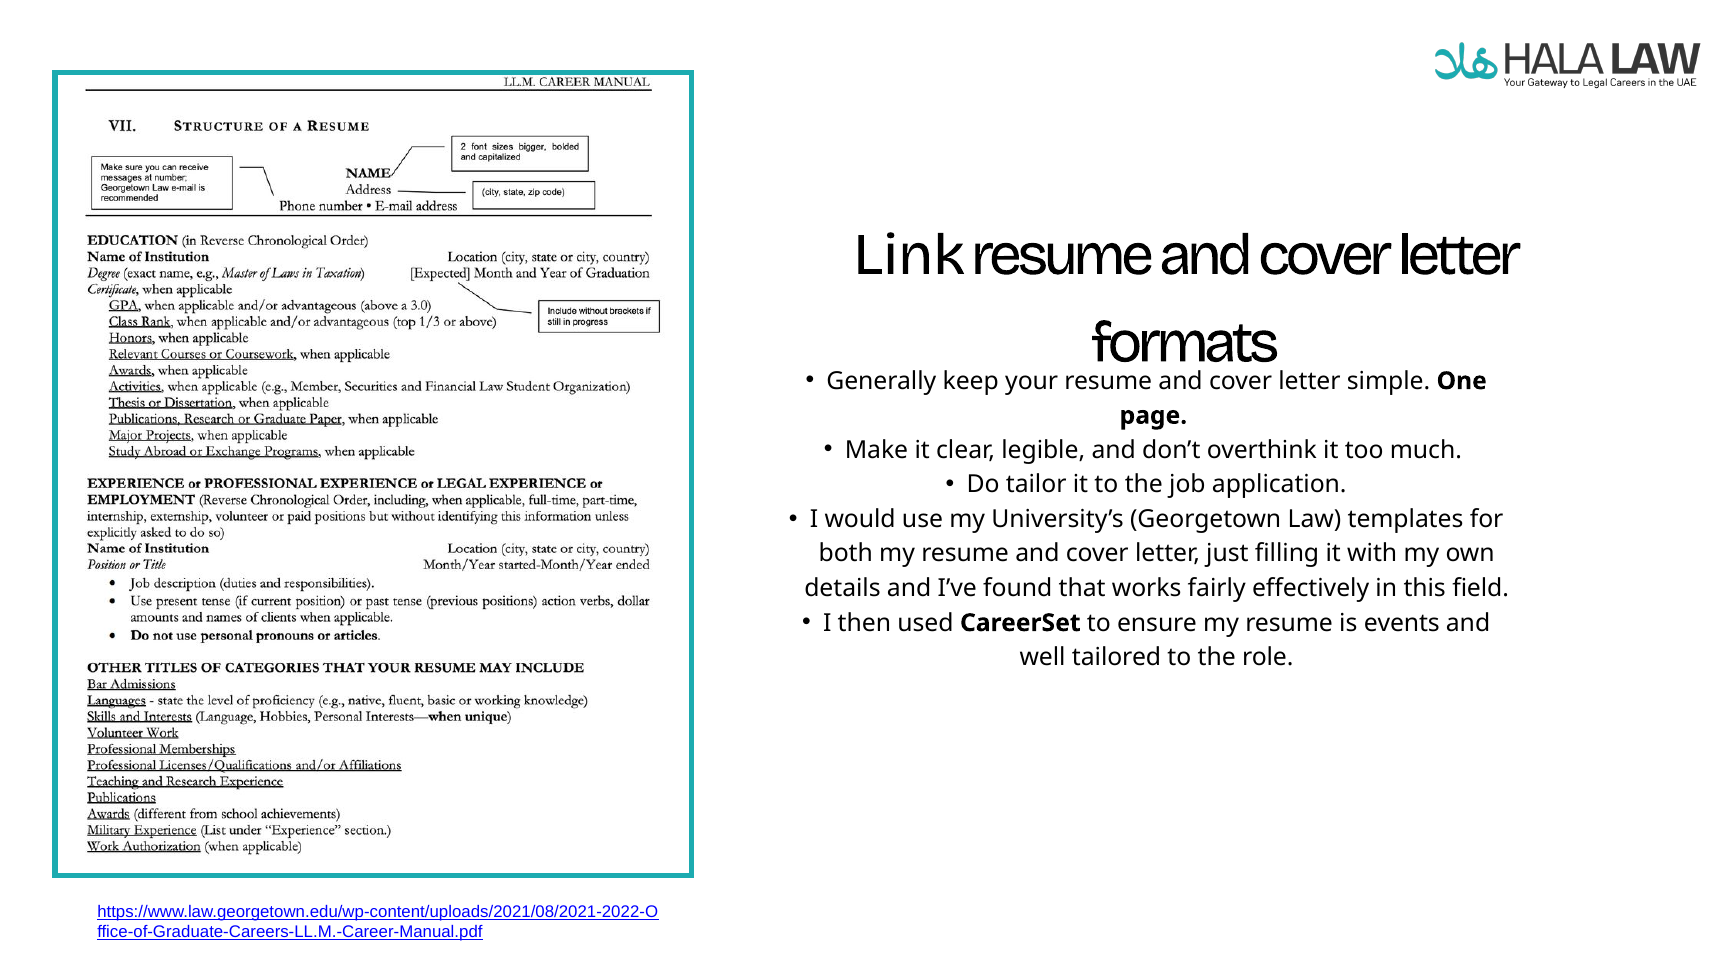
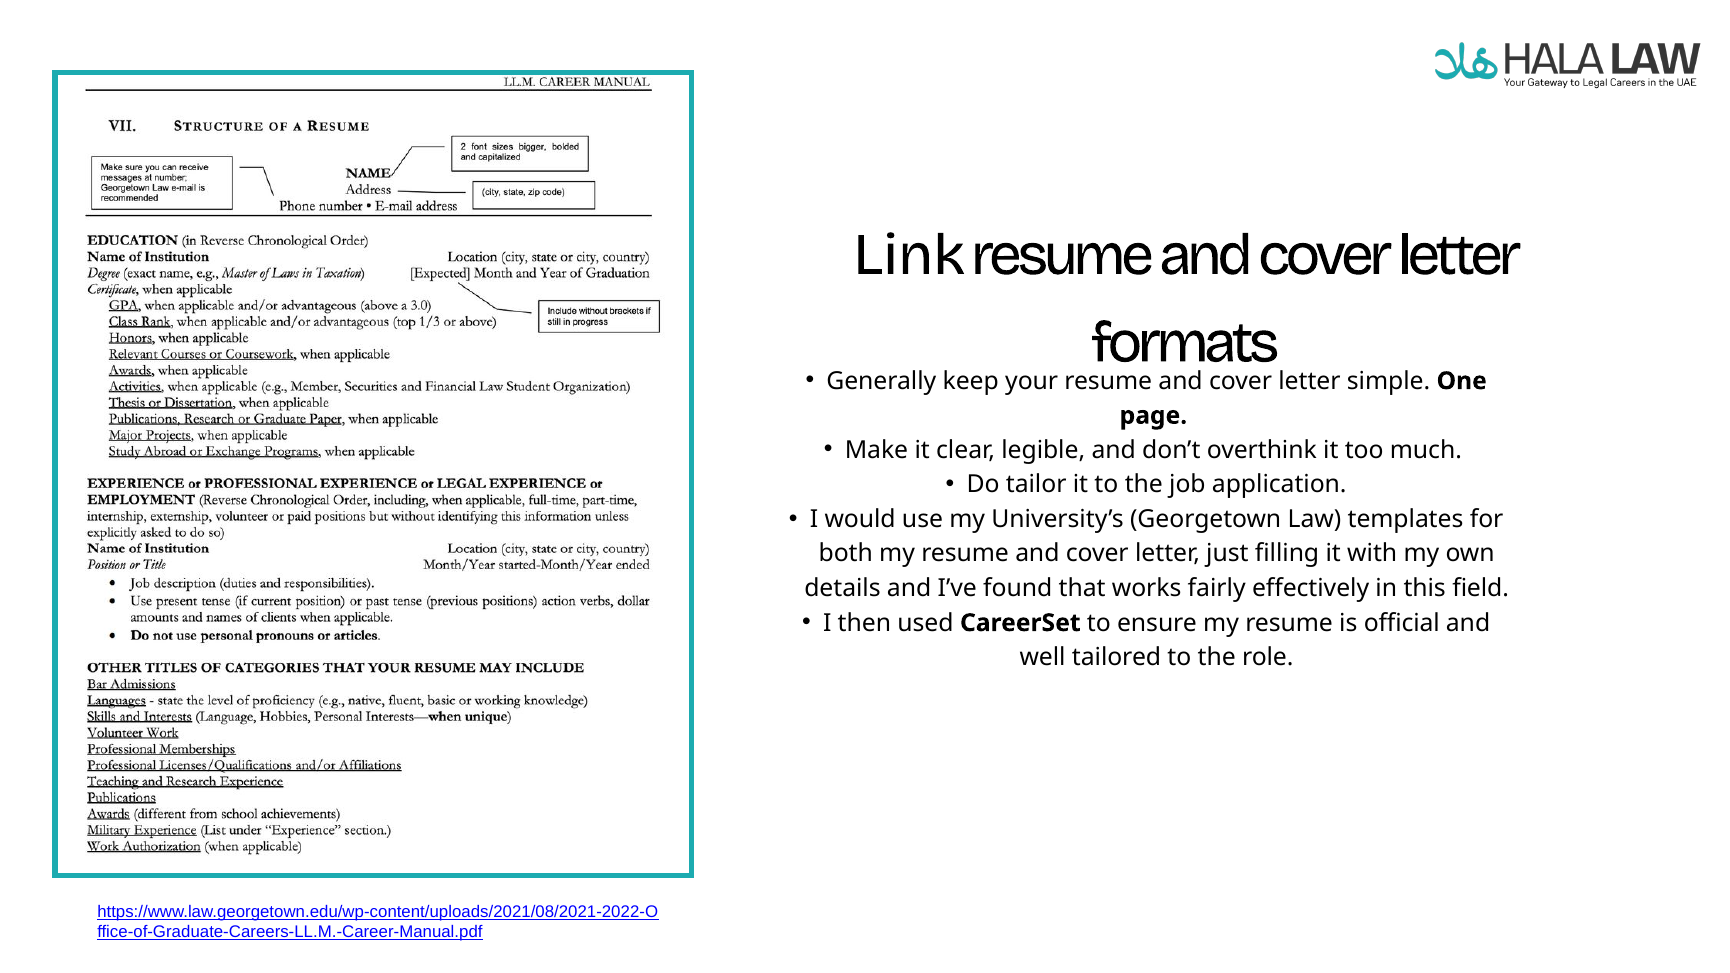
events: events -> official (1402, 623)
